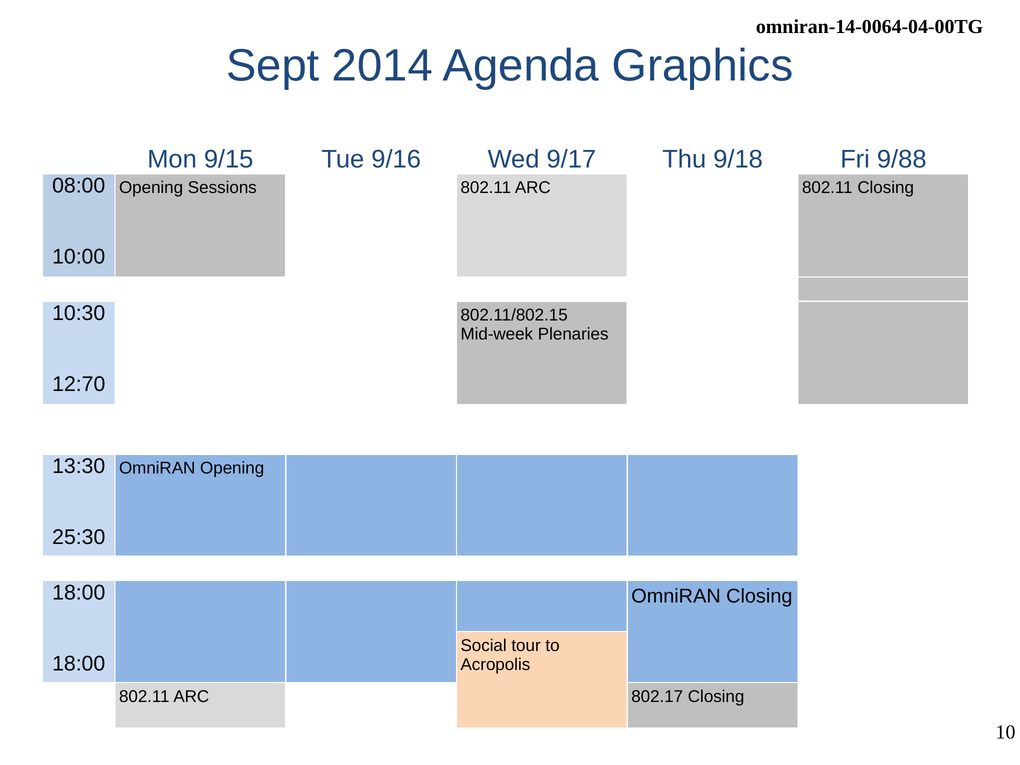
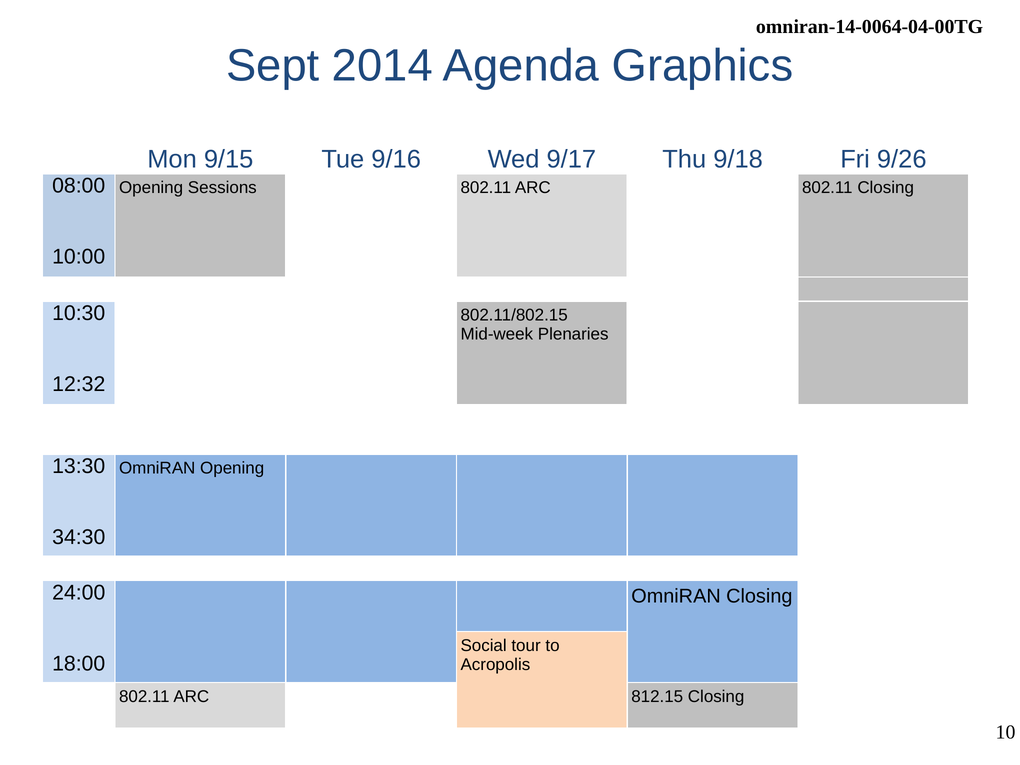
9/88: 9/88 -> 9/26 (902, 159)
12:70: 12:70 -> 12:32 (79, 384)
25:30: 25:30 -> 34:30 (79, 537)
18:00: 18:00 -> 24:00 (79, 593)
802.17: 802.17 -> 812.15 (657, 696)
